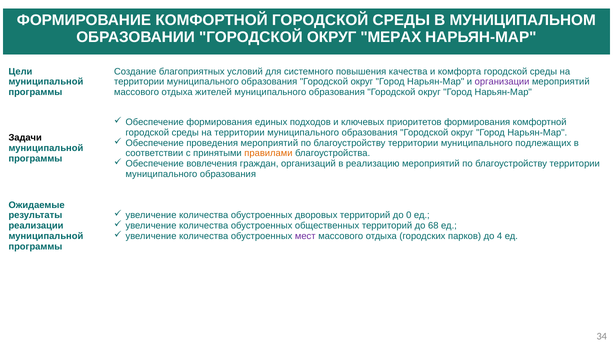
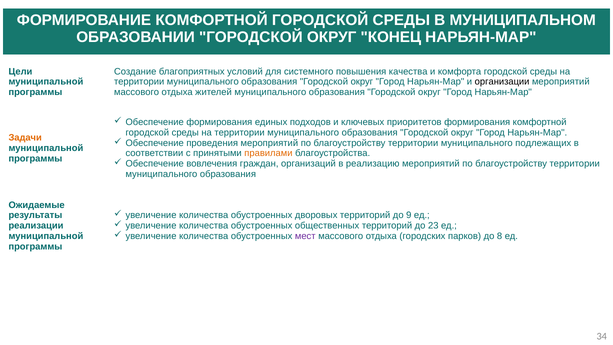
МЕРАХ: МЕРАХ -> КОНЕЦ (391, 37)
организации colour: purple -> black (502, 82)
Задачи colour: black -> orange (25, 138)
0: 0 -> 9 (409, 215)
68: 68 -> 23 (433, 226)
4: 4 -> 8 (500, 236)
